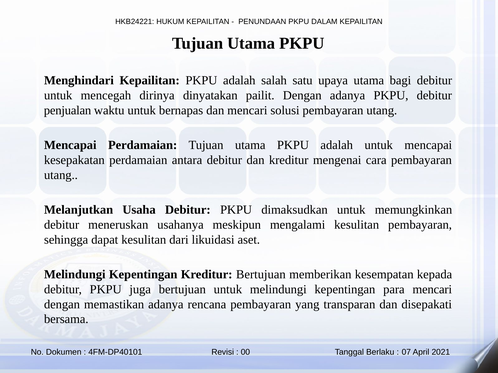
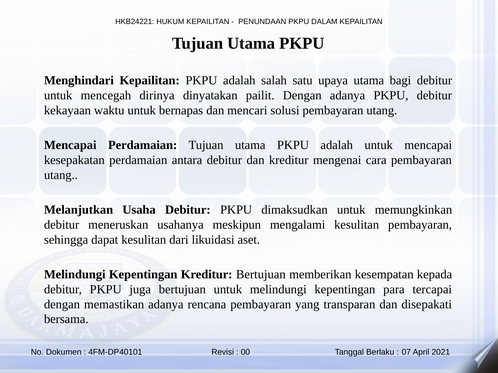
penjualan: penjualan -> kekayaan (67, 110)
para mencari: mencari -> tercapai (432, 290)
